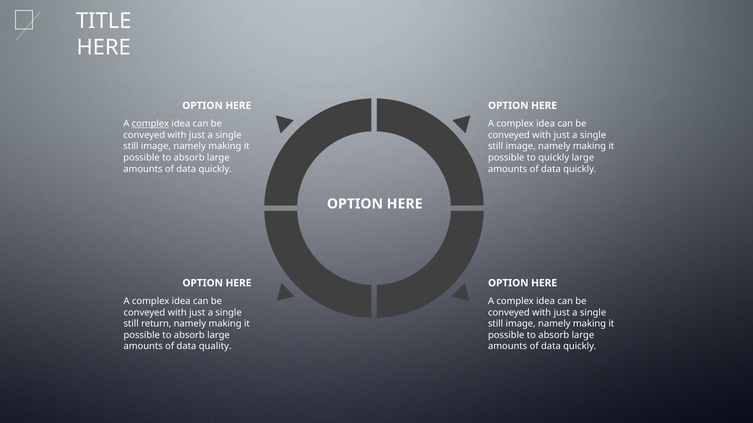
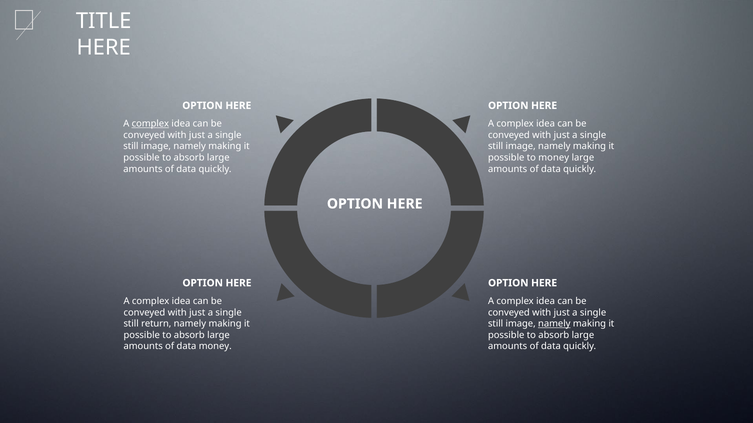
to quickly: quickly -> money (554, 158)
namely underline: none -> present (554, 324)
data quality: quality -> money (215, 347)
